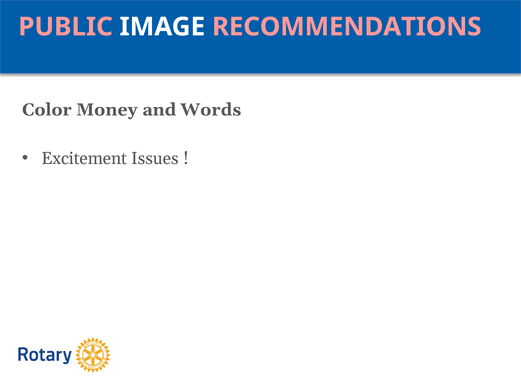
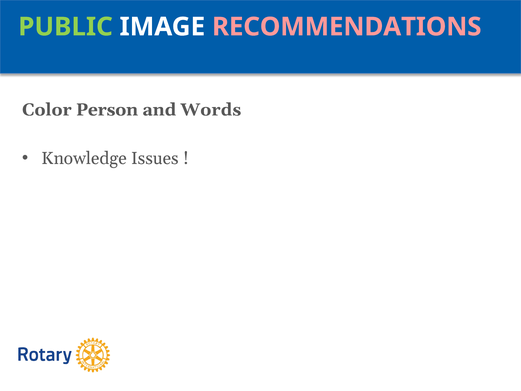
PUBLIC colour: pink -> light green (66, 27)
Money: Money -> Person (107, 110)
Excitement: Excitement -> Knowledge (84, 158)
